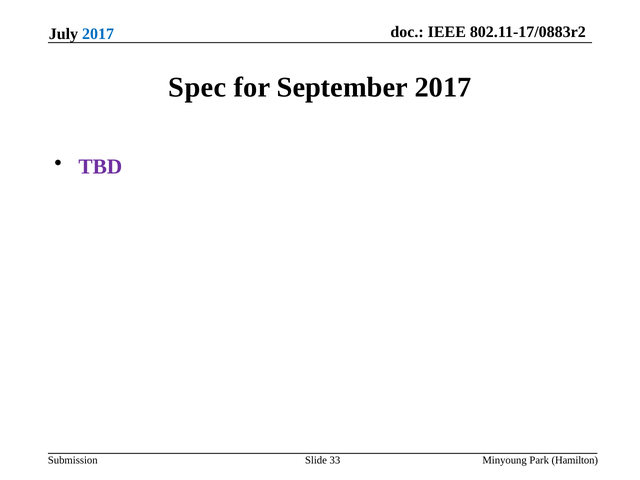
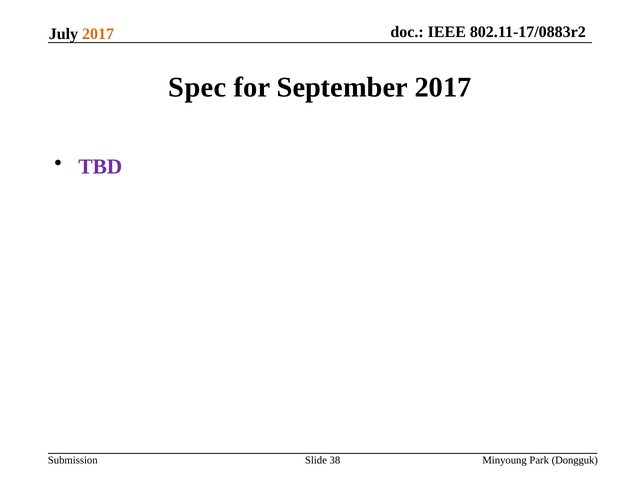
2017 colour: blue -> orange (98, 34)
33: 33 -> 38 (335, 460)
Hamilton: Hamilton -> Dongguk (575, 460)
